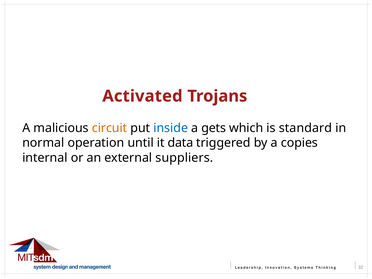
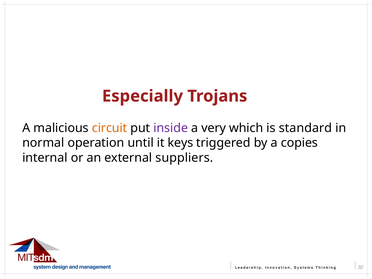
Activated: Activated -> Especially (142, 96)
inside colour: blue -> purple (171, 128)
gets: gets -> very (214, 128)
data: data -> keys (180, 143)
